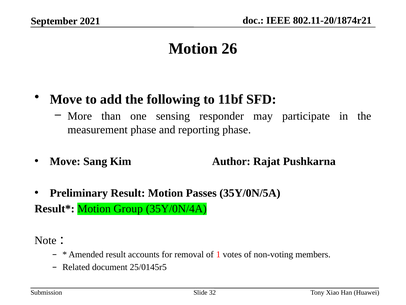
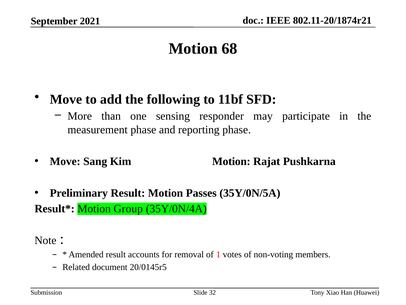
26: 26 -> 68 (229, 48)
Kim Author: Author -> Motion (231, 161)
25/0145r5: 25/0145r5 -> 20/0145r5 (148, 267)
